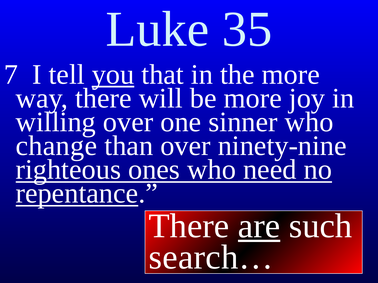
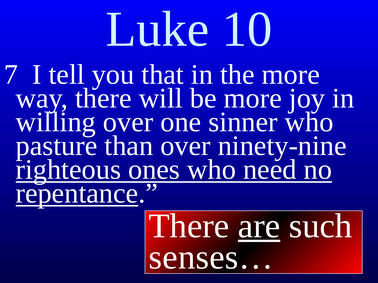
35: 35 -> 10 (247, 29)
you underline: present -> none (113, 75)
change: change -> pasture (57, 146)
search…: search… -> senses… (211, 258)
